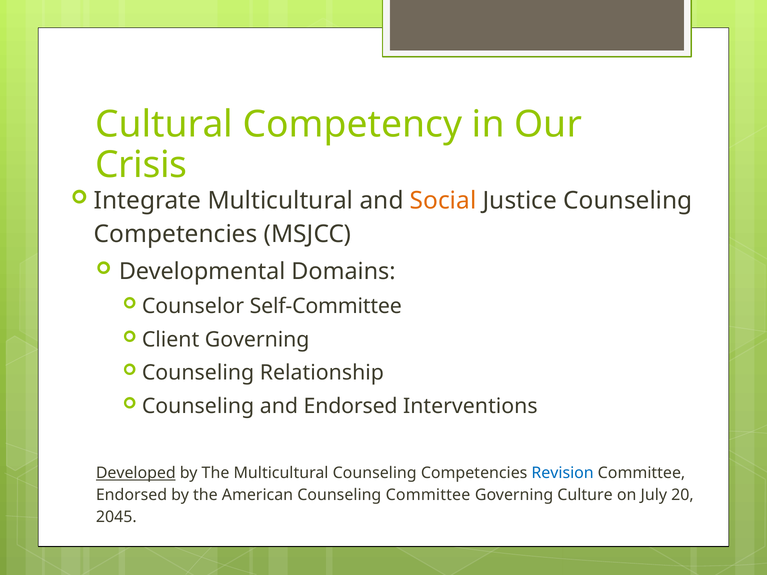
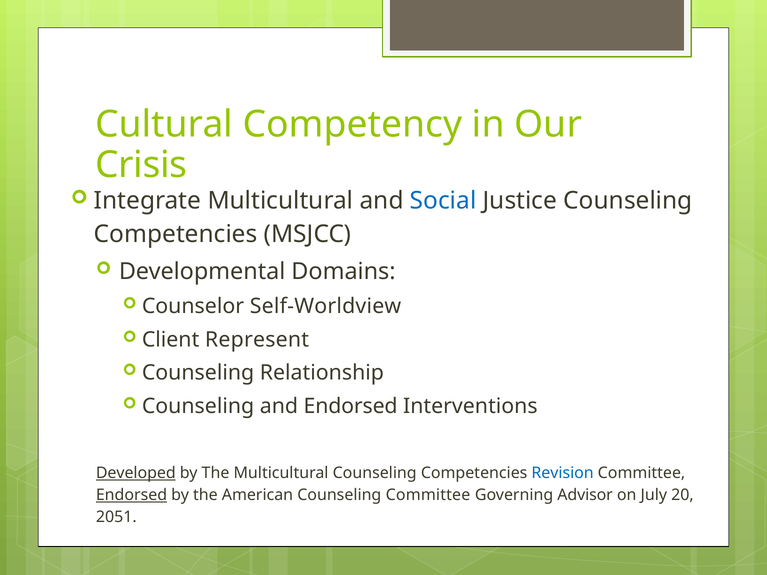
Social colour: orange -> blue (443, 201)
Self-Committee: Self-Committee -> Self-Worldview (326, 306)
Client Governing: Governing -> Represent (257, 340)
Endorsed underline: none -> present (131, 495)
Culture: Culture -> Advisor (585, 495)
2045: 2045 -> 2051 (116, 517)
